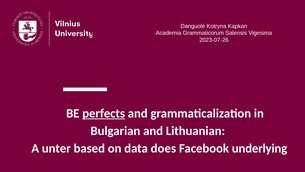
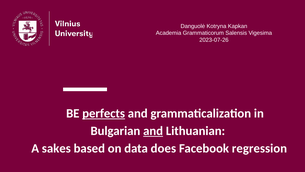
and underline: none -> present (153, 131)
unter: unter -> sakes (56, 148)
underlying: underlying -> regression (259, 148)
